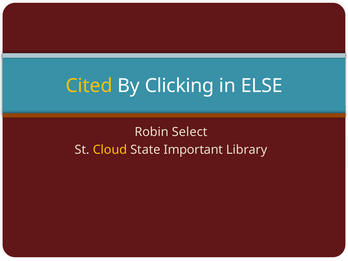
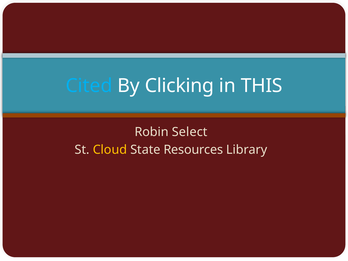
Cited colour: yellow -> light blue (89, 86)
ELSE: ELSE -> THIS (262, 86)
Important: Important -> Resources (193, 150)
